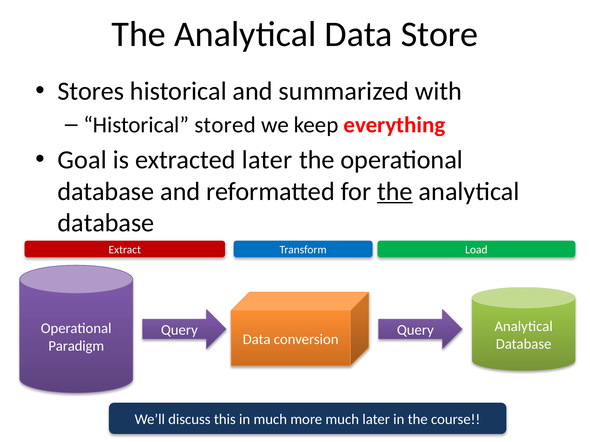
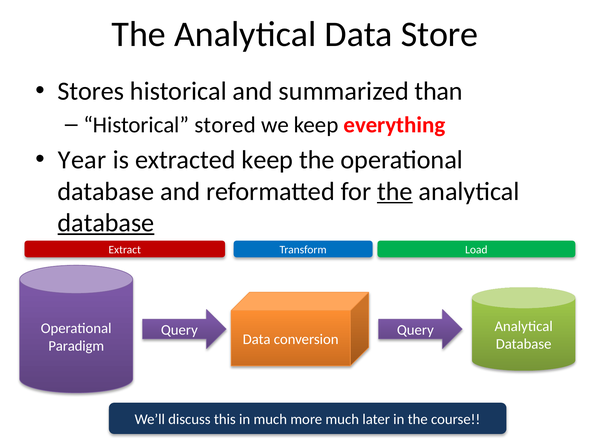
with: with -> than (439, 91)
Goal: Goal -> Year (82, 160)
extracted later: later -> keep (267, 160)
database underline: none -> present (106, 223)
